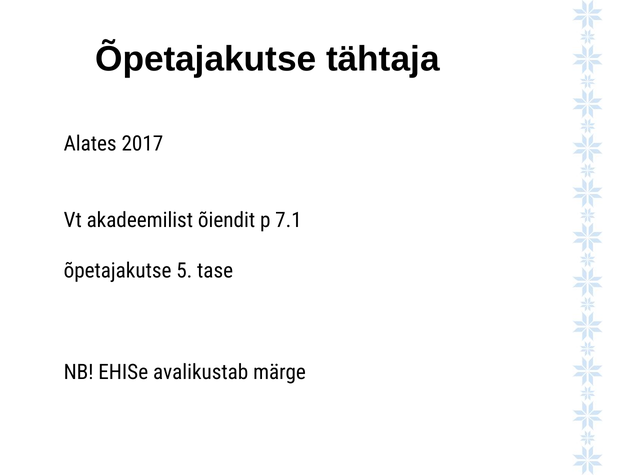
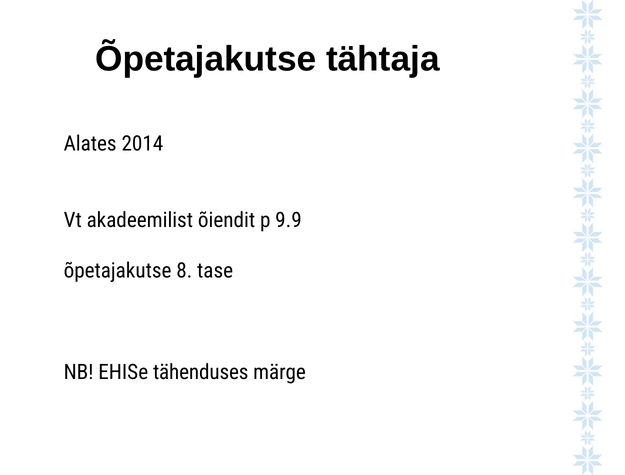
2017: 2017 -> 2014 (142, 144)
7.1: 7.1 -> 9.9 (288, 220)
5: 5 -> 8 (184, 271)
avalikustab: avalikustab -> tähenduses (201, 372)
